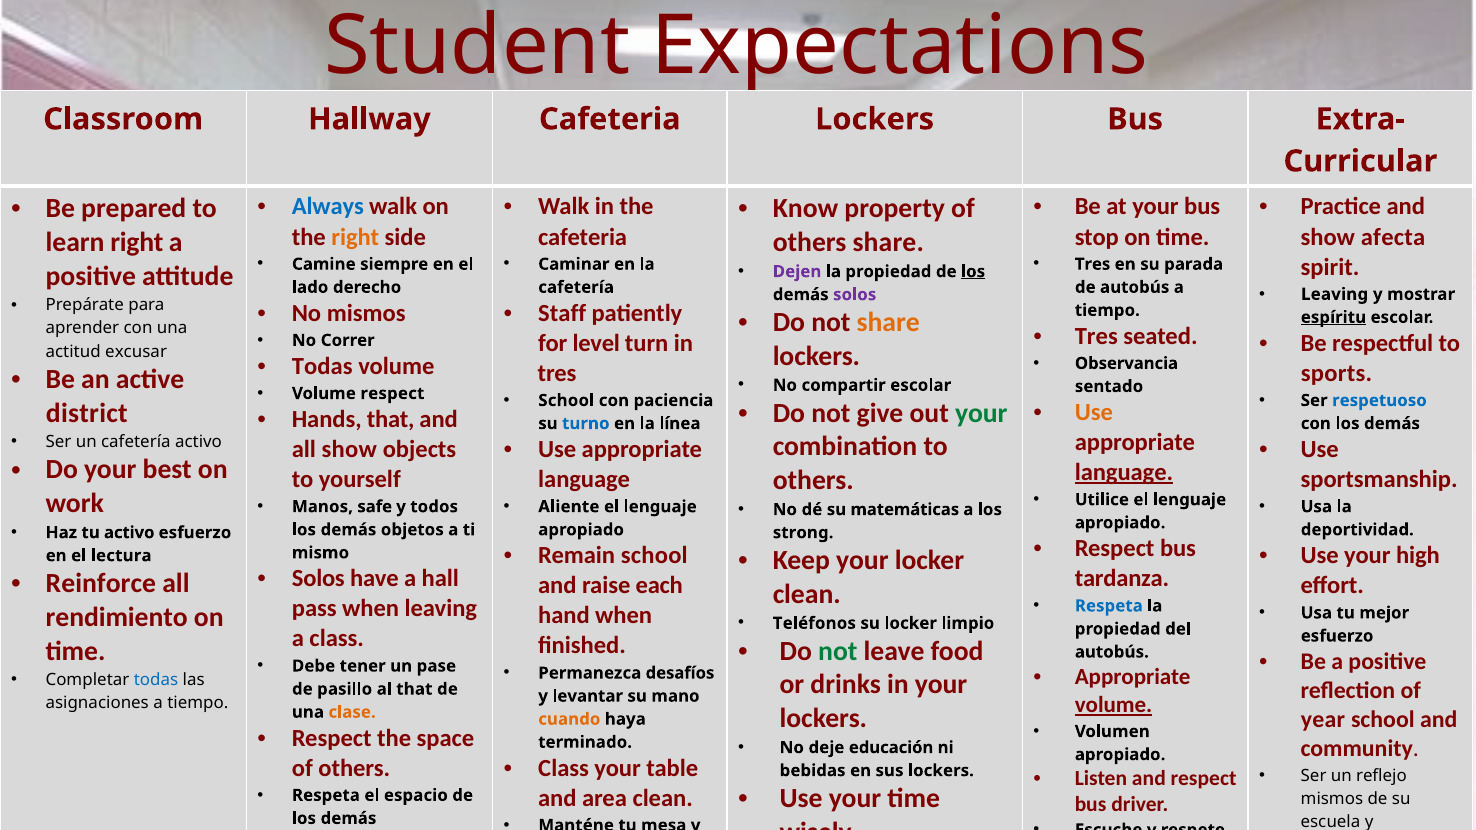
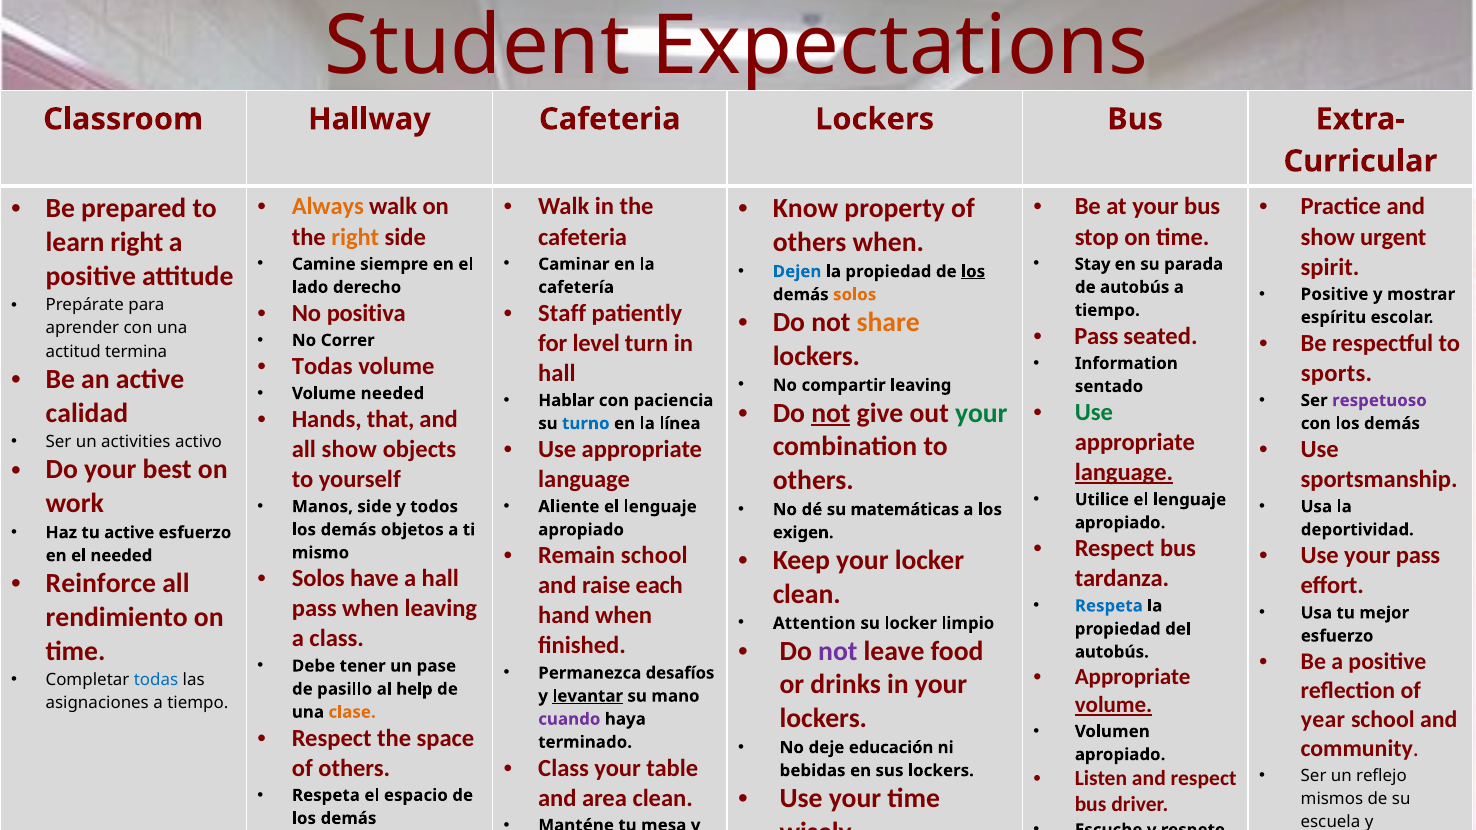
Always colour: blue -> orange (328, 207)
afecta: afecta -> urgent (1393, 237)
others share: share -> when (888, 243)
Tres: Tres -> Stay (1093, 264)
Dejen colour: purple -> blue (797, 272)
Leaving: Leaving -> Positive (1335, 294)
solos colour: purple -> orange (855, 295)
No mismos: mismos -> positiva (366, 313)
espíritu underline: present -> none (1333, 317)
Tres: Tres -> Pass (1096, 336)
excusar: excusar -> termina (136, 352)
Observancia: Observancia -> Information (1126, 363)
tres: tres -> hall (557, 373)
compartir escolar: escolar -> leaving (921, 385)
Volume respect: respect -> needed (392, 394)
School: School -> Hablar (566, 401)
respetuoso colour: blue -> purple (1379, 401)
not underline: none -> present (831, 413)
Use colour: orange -> green (1094, 412)
district: district -> calidad (87, 413)
un cafetería: cafetería -> activities (136, 442)
Manos safe: safe -> side (375, 507)
tu activo: activo -> active (129, 533)
strong: strong -> exigen (803, 533)
your high: high -> pass (1418, 556)
el lectura: lectura -> needed (121, 556)
Teléfonos: Teléfonos -> Attention (814, 623)
not colour: green -> purple (838, 651)
al that: that -> help (414, 689)
levantar underline: none -> present (588, 696)
cuando colour: orange -> purple (569, 719)
